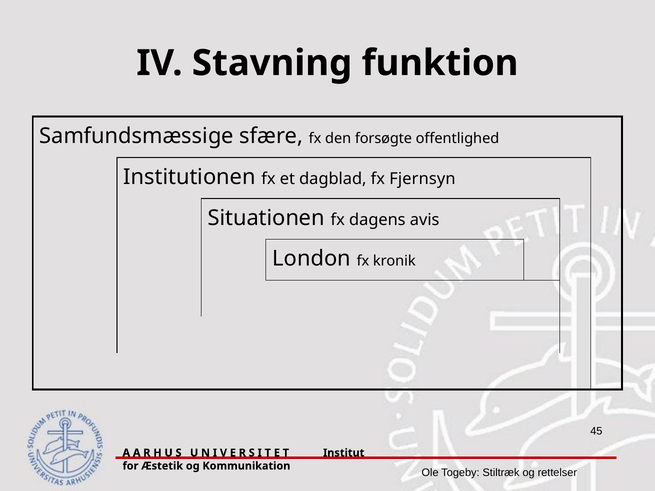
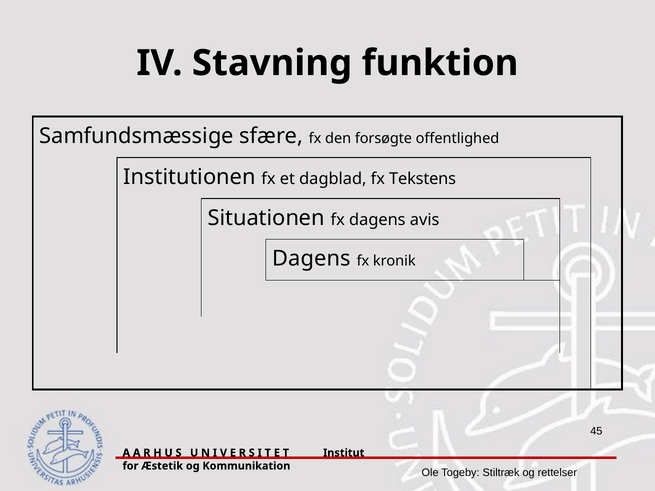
Fjernsyn: Fjernsyn -> Tekstens (423, 179)
London: London -> Dagens (312, 259)
